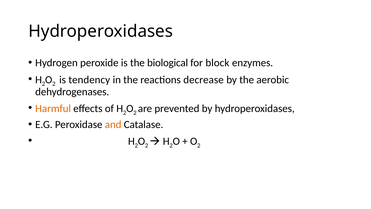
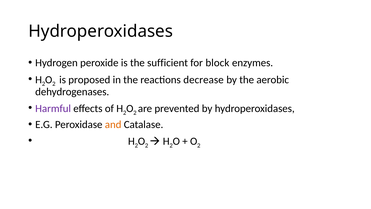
biological: biological -> sufficient (168, 63)
tendency: tendency -> proposed (89, 80)
Harmful colour: orange -> purple (53, 108)
